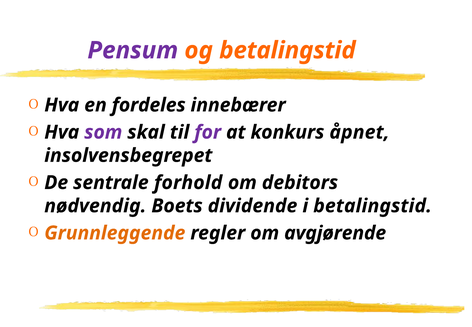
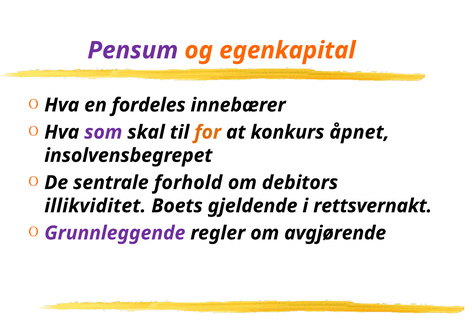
og betalingstid: betalingstid -> egenkapital (287, 50)
for colour: purple -> orange (208, 132)
nødvendig: nødvendig -> illikviditet (95, 206)
dividende: dividende -> gjeldende (253, 206)
i betalingstid: betalingstid -> rettsvernakt (373, 206)
Grunnleggende colour: orange -> purple (115, 233)
